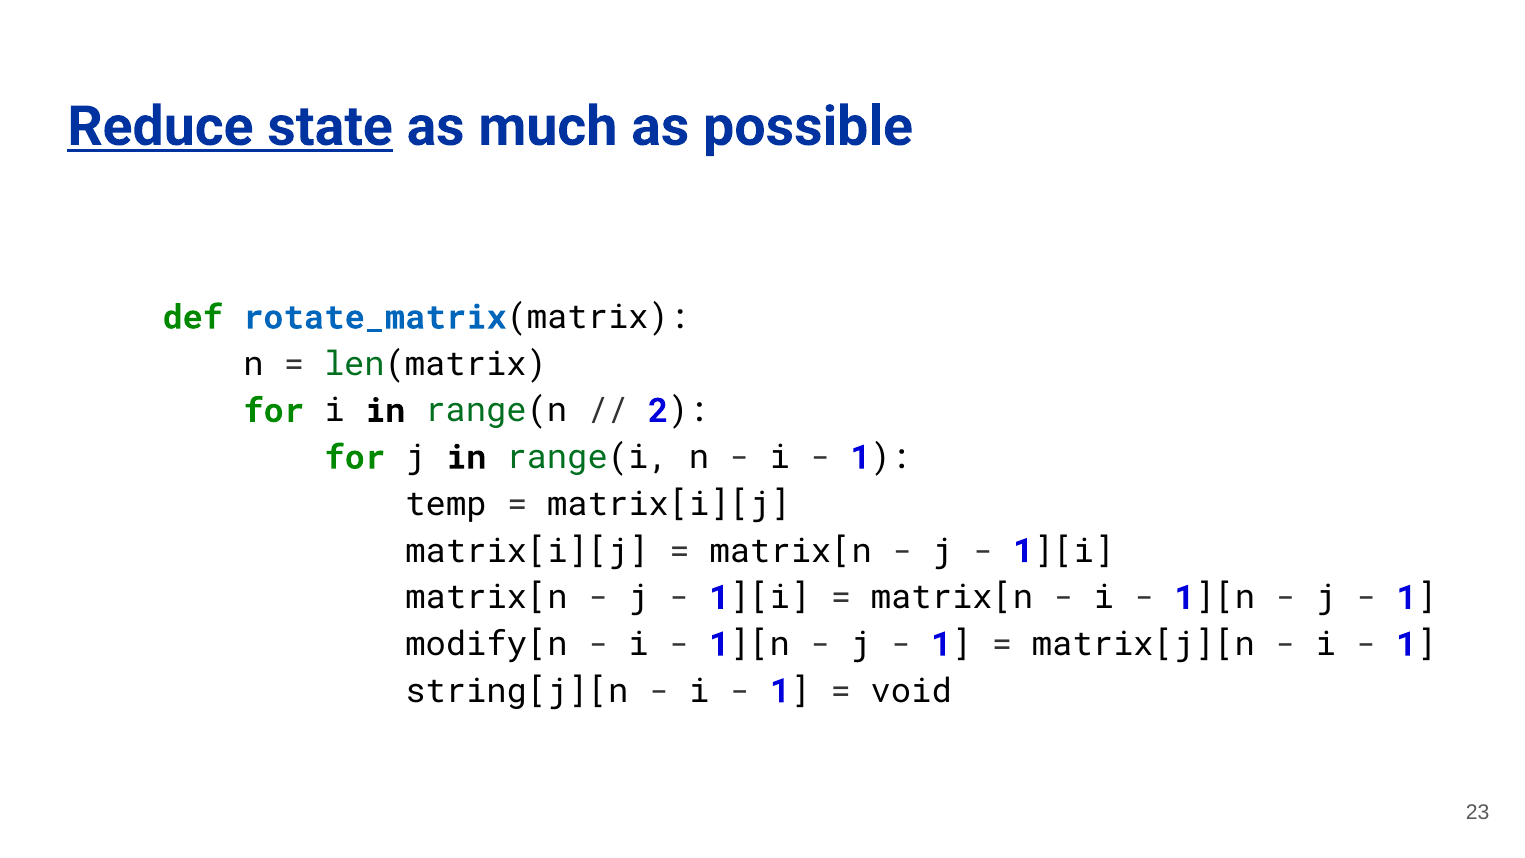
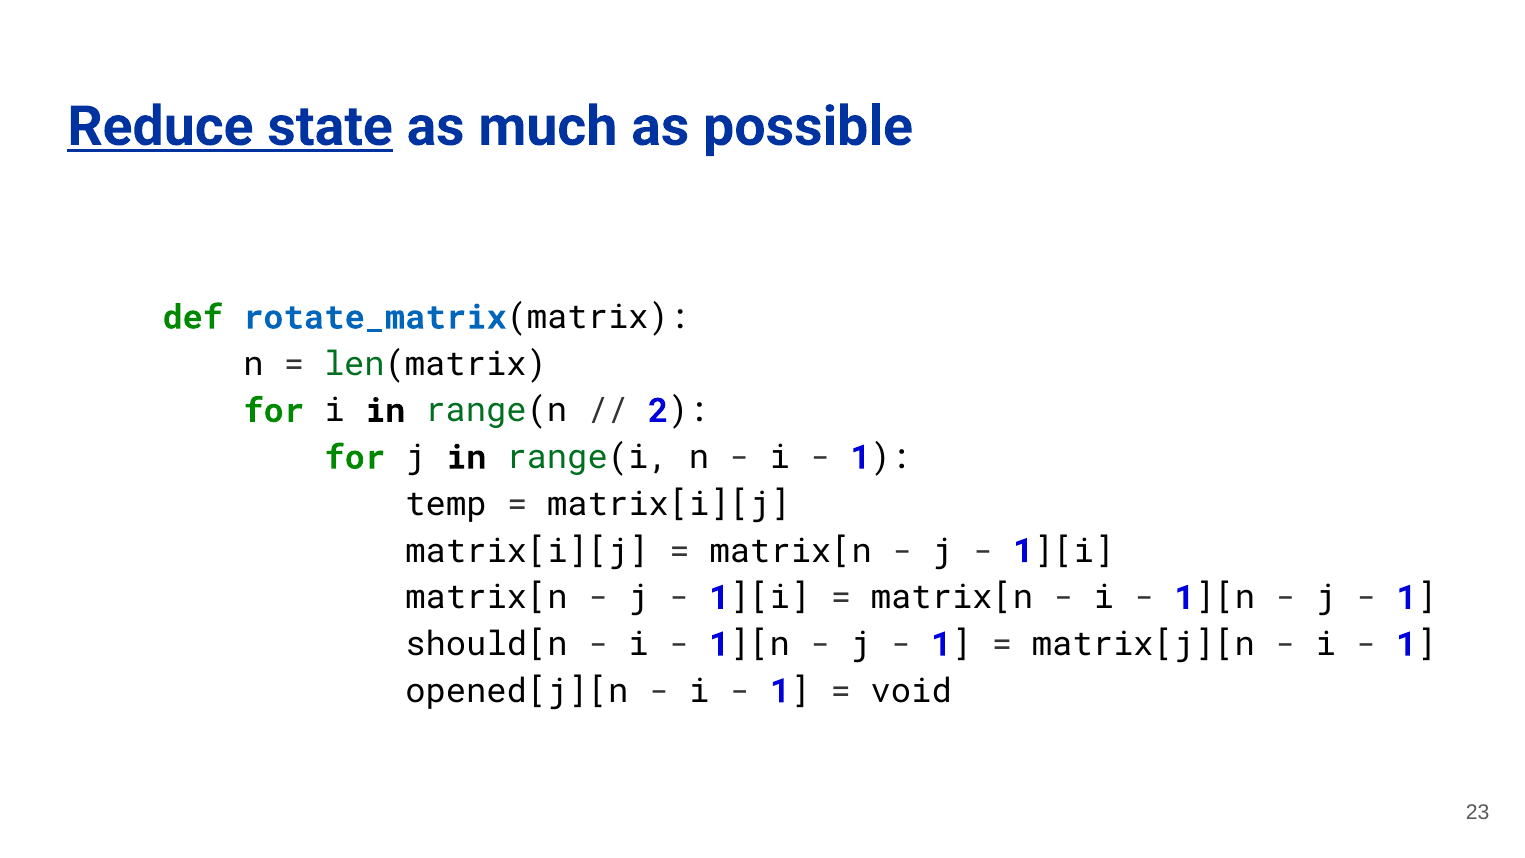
modify[n: modify[n -> should[n (487, 644)
string[j][n: string[j][n -> opened[j][n (517, 691)
